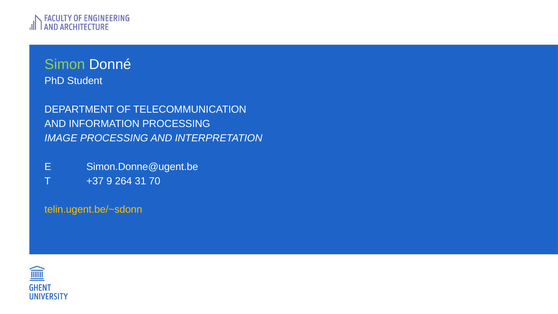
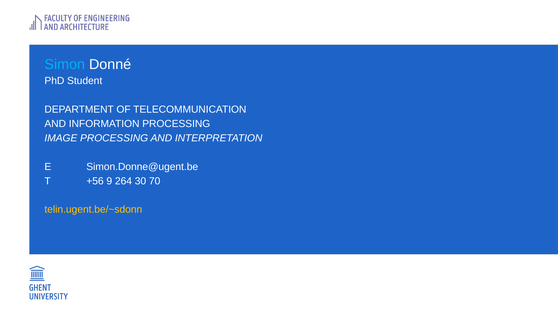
Simon colour: light green -> light blue (65, 64)
+37: +37 -> +56 (95, 181)
31: 31 -> 30 (140, 181)
